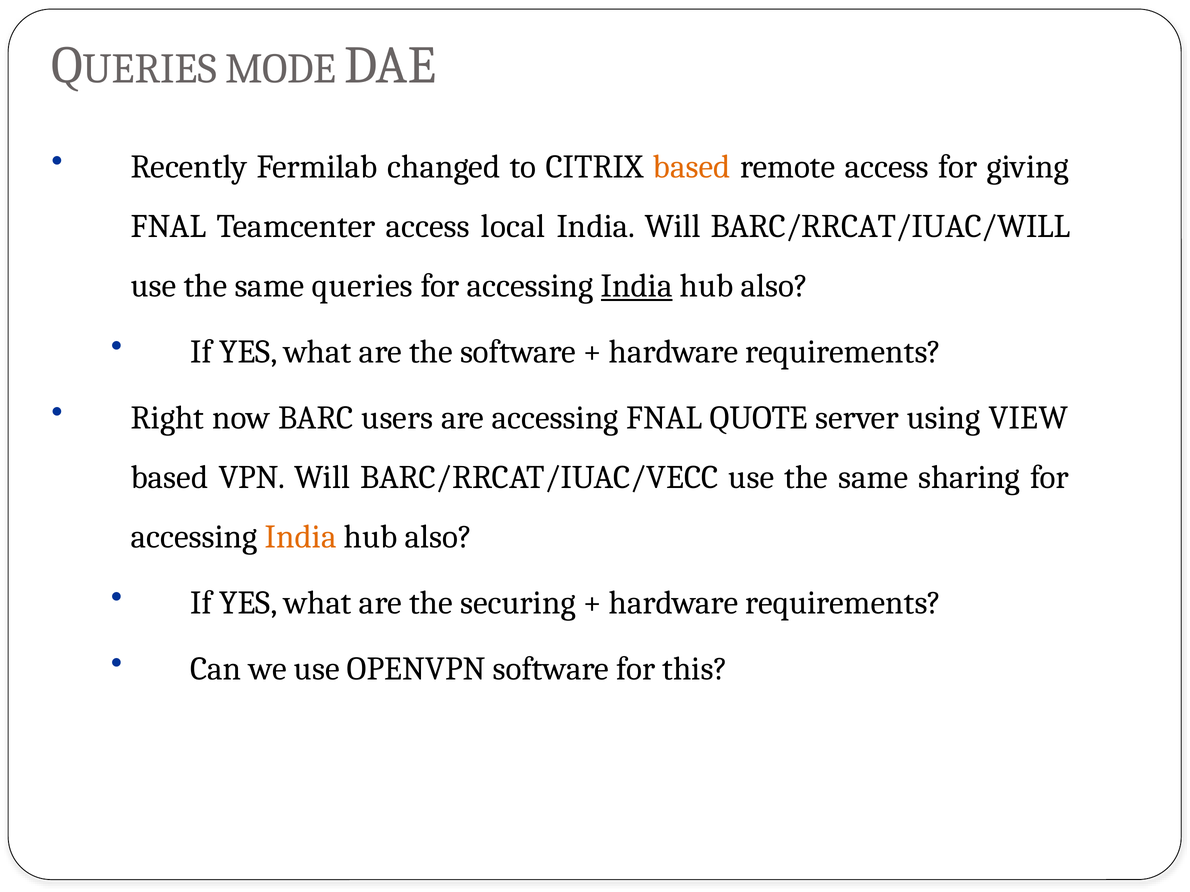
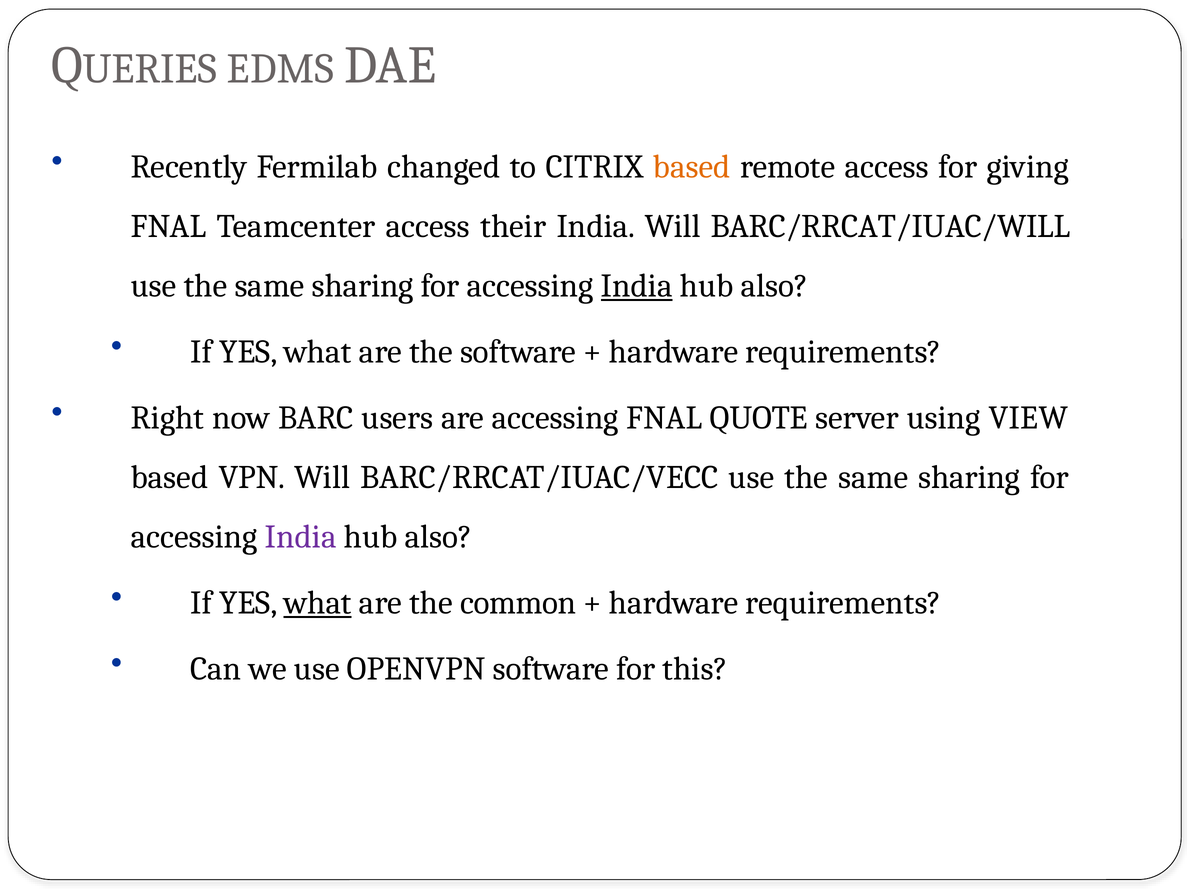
MODE: MODE -> EDMS (280, 69)
local: local -> their (513, 226)
queries: queries -> sharing (363, 286)
India colour: orange -> purple (301, 537)
what underline: none -> present (318, 603)
securing: securing -> common (518, 603)
